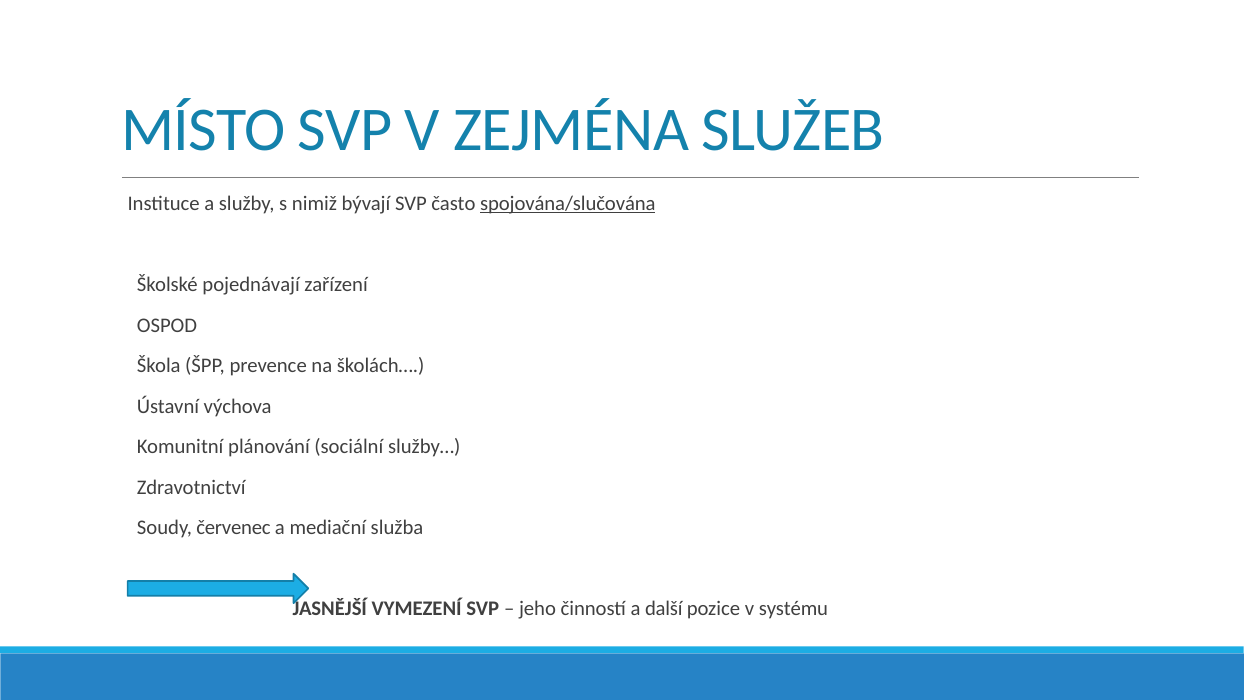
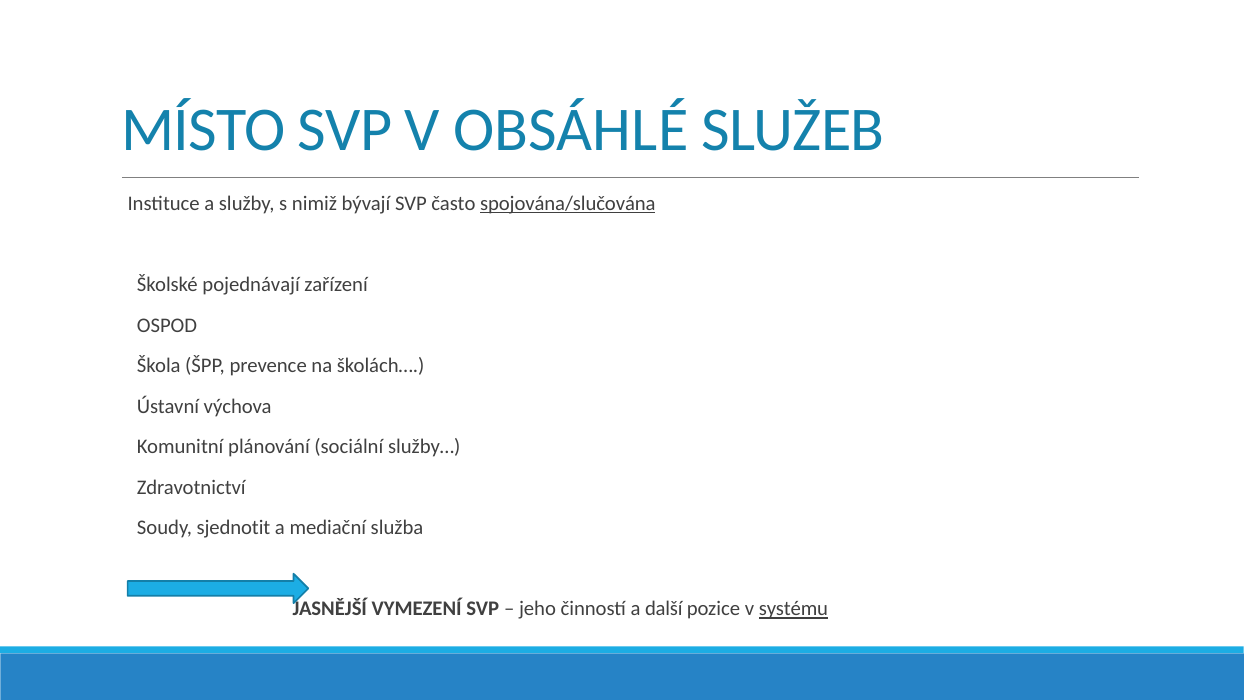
ZEJMÉNA: ZEJMÉNA -> OBSÁHLÉ (571, 129)
červenec: červenec -> sjednotit (233, 528)
systému underline: none -> present (793, 609)
